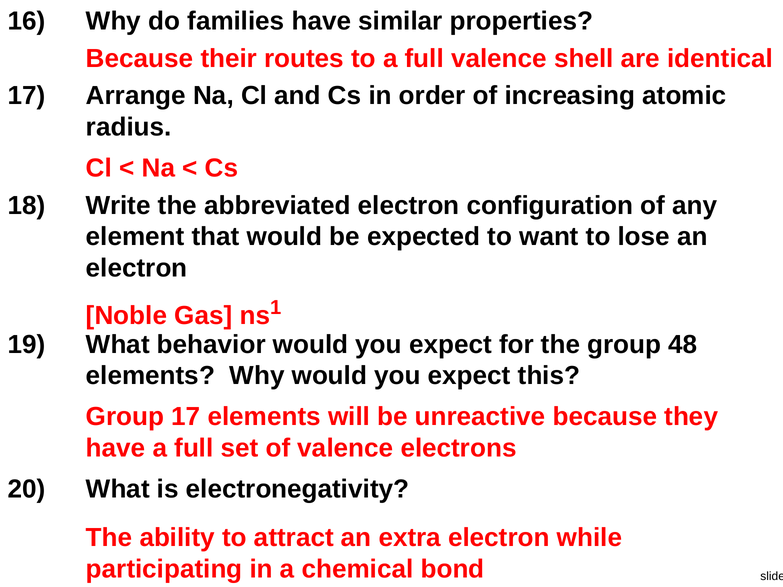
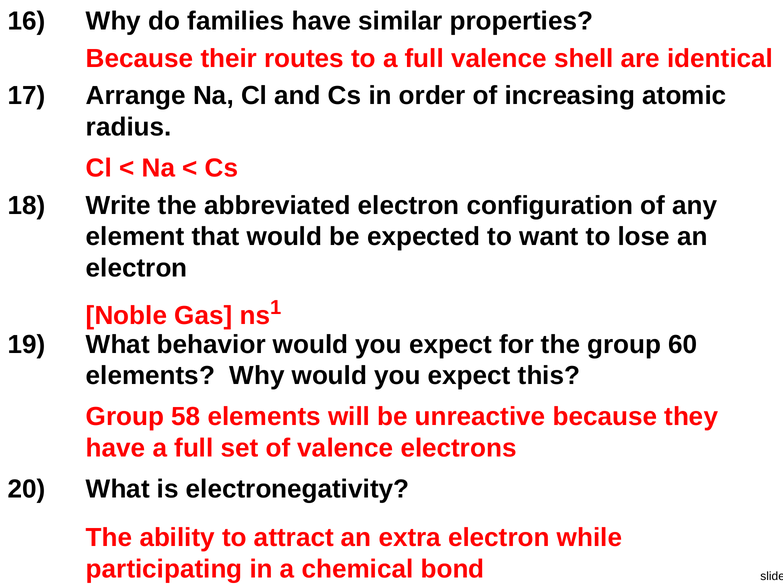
48: 48 -> 60 (683, 345)
Group 17: 17 -> 58 (186, 417)
